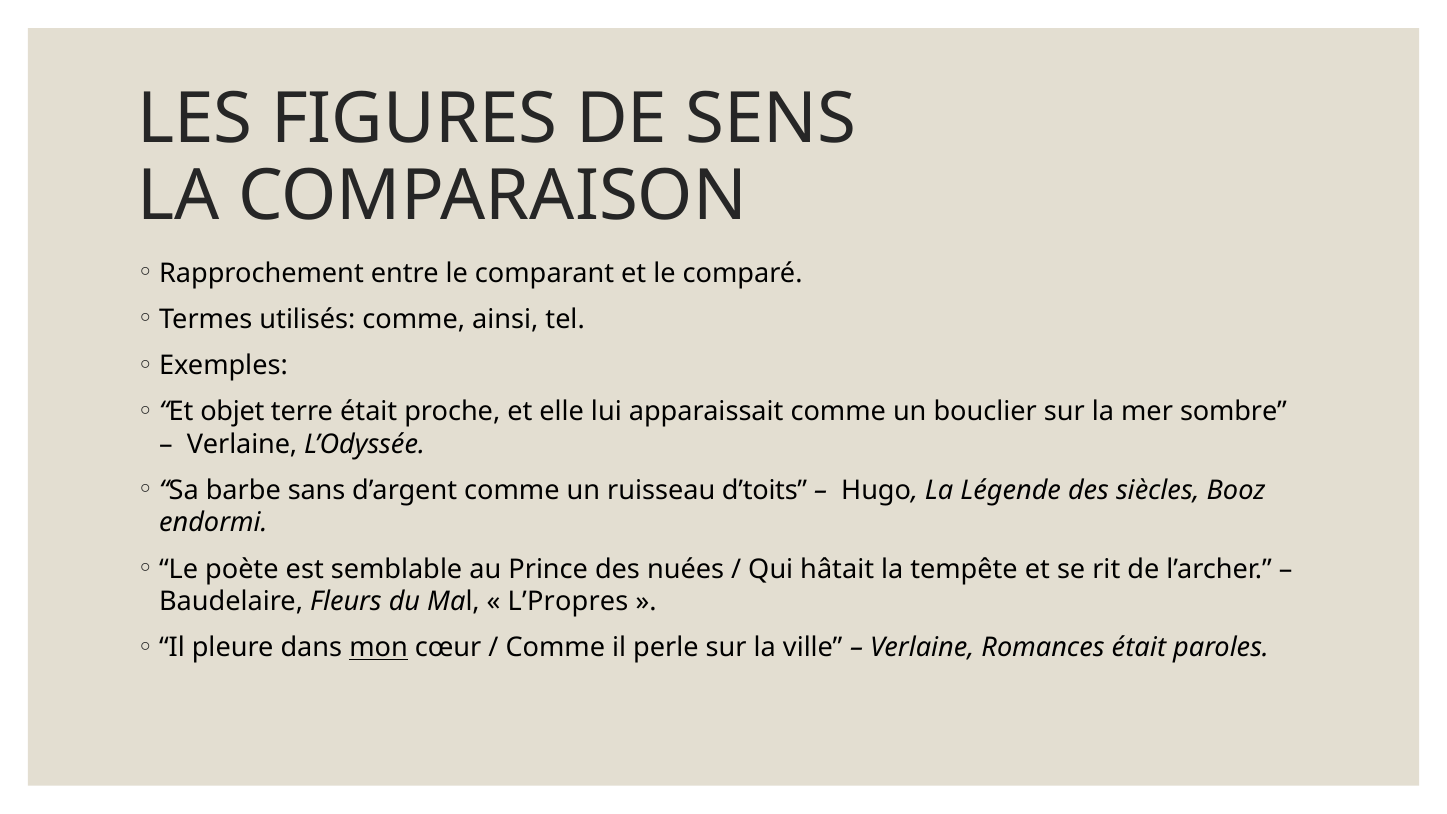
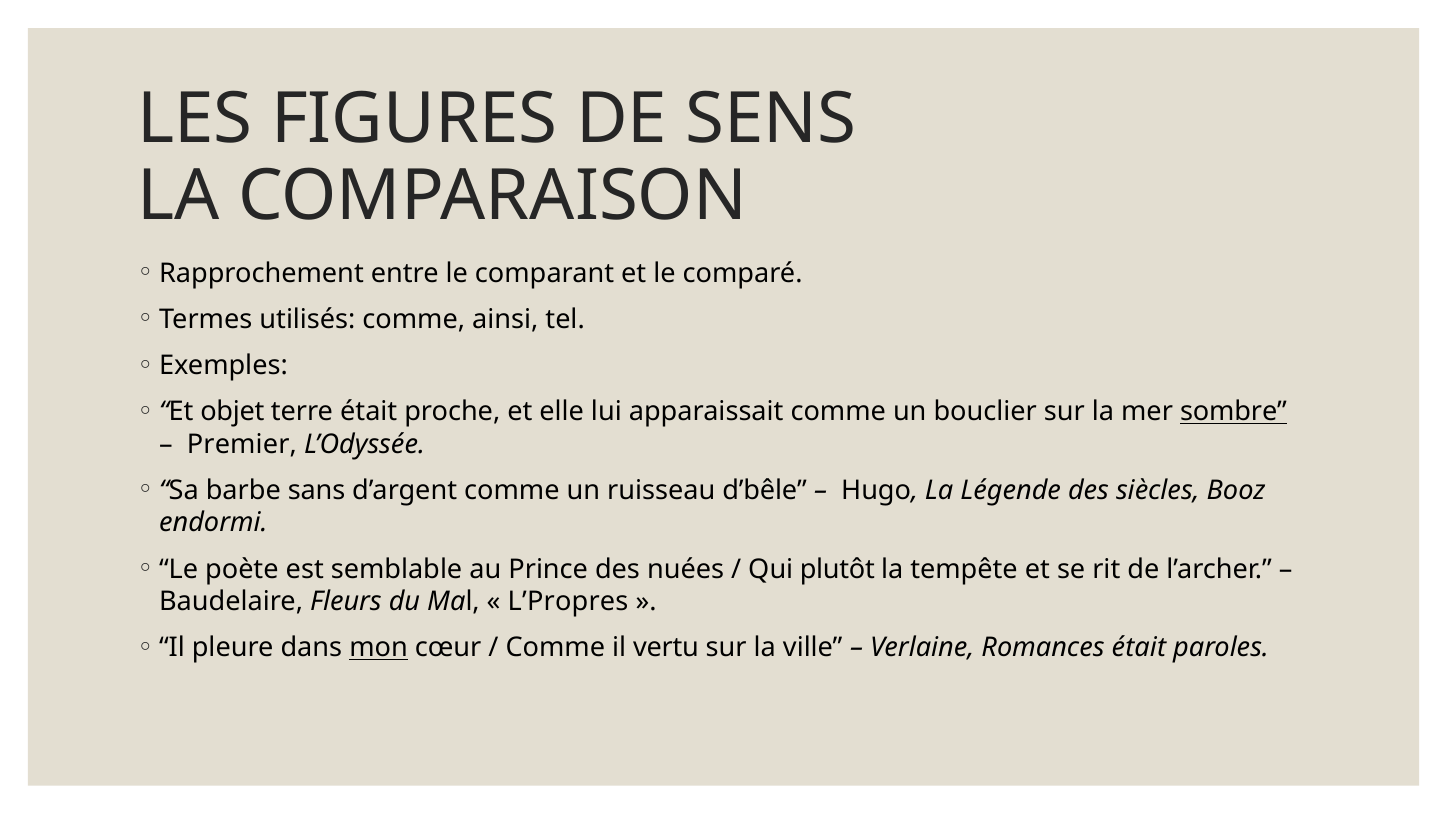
sombre underline: none -> present (1234, 412)
Verlaine: Verlaine -> Premier (242, 444)
d’toits: d’toits -> d’bêle (765, 490)
hâtait: hâtait -> plutôt (837, 569)
perle: perle -> vertu (666, 648)
